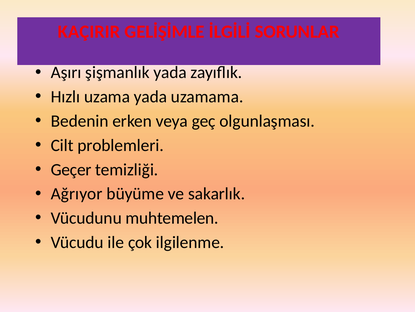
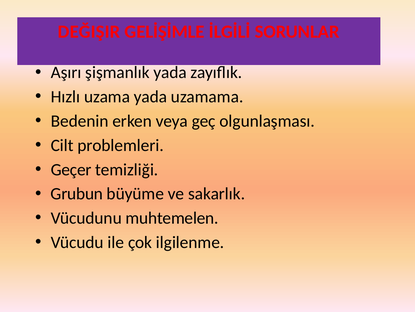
KAÇIRIR: KAÇIRIR -> DEĞIŞIR (89, 32)
Ağrıyor: Ağrıyor -> Grubun (77, 193)
